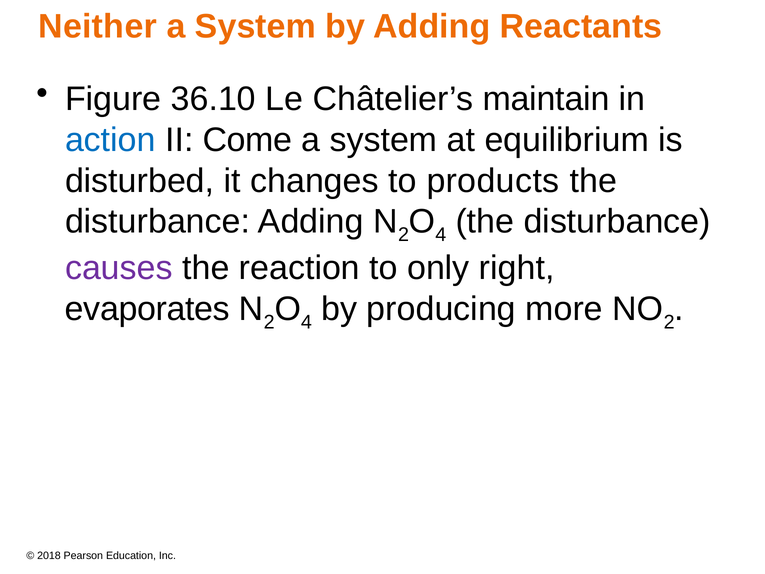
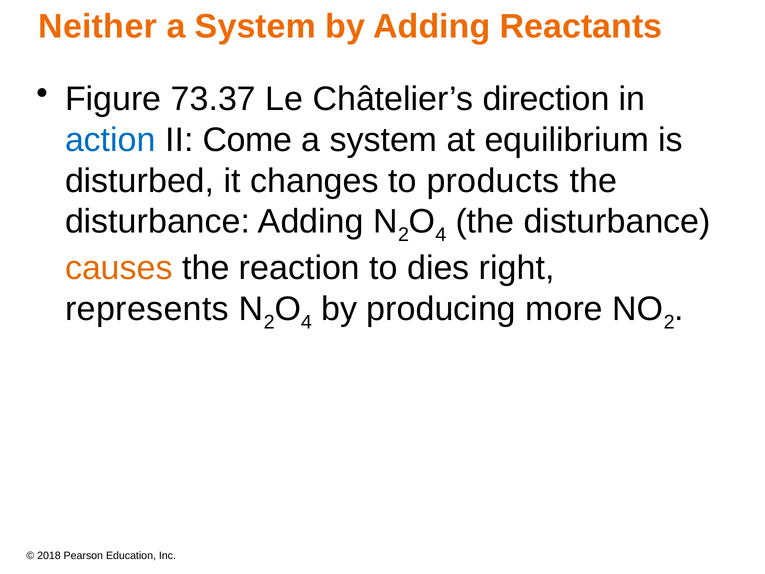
36.10: 36.10 -> 73.37 (213, 99)
maintain: maintain -> direction (546, 99)
causes colour: purple -> orange (119, 268)
only: only -> dies (438, 268)
evaporates: evaporates -> represents (147, 309)
